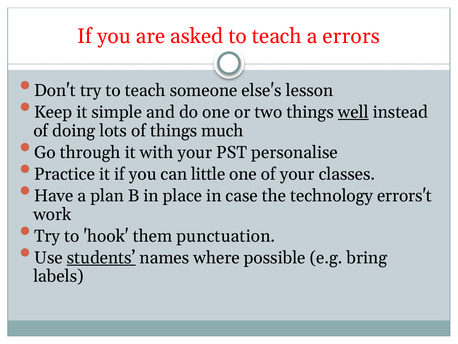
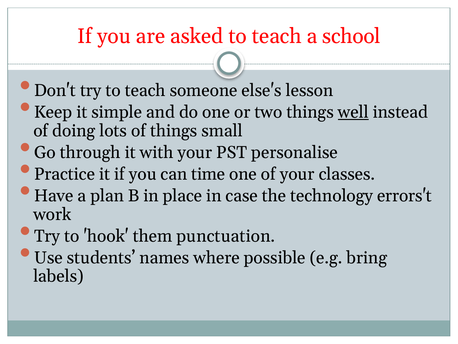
errors: errors -> school (351, 36)
much: much -> small (222, 130)
little: little -> time (208, 174)
students underline: present -> none (101, 257)
